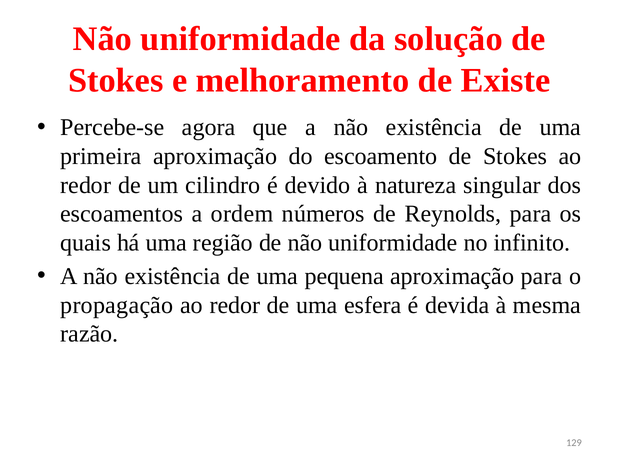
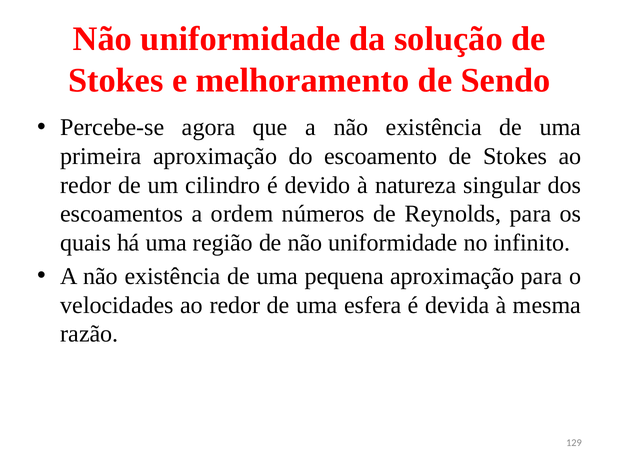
Existe: Existe -> Sendo (506, 80)
propagação: propagação -> velocidades (117, 305)
